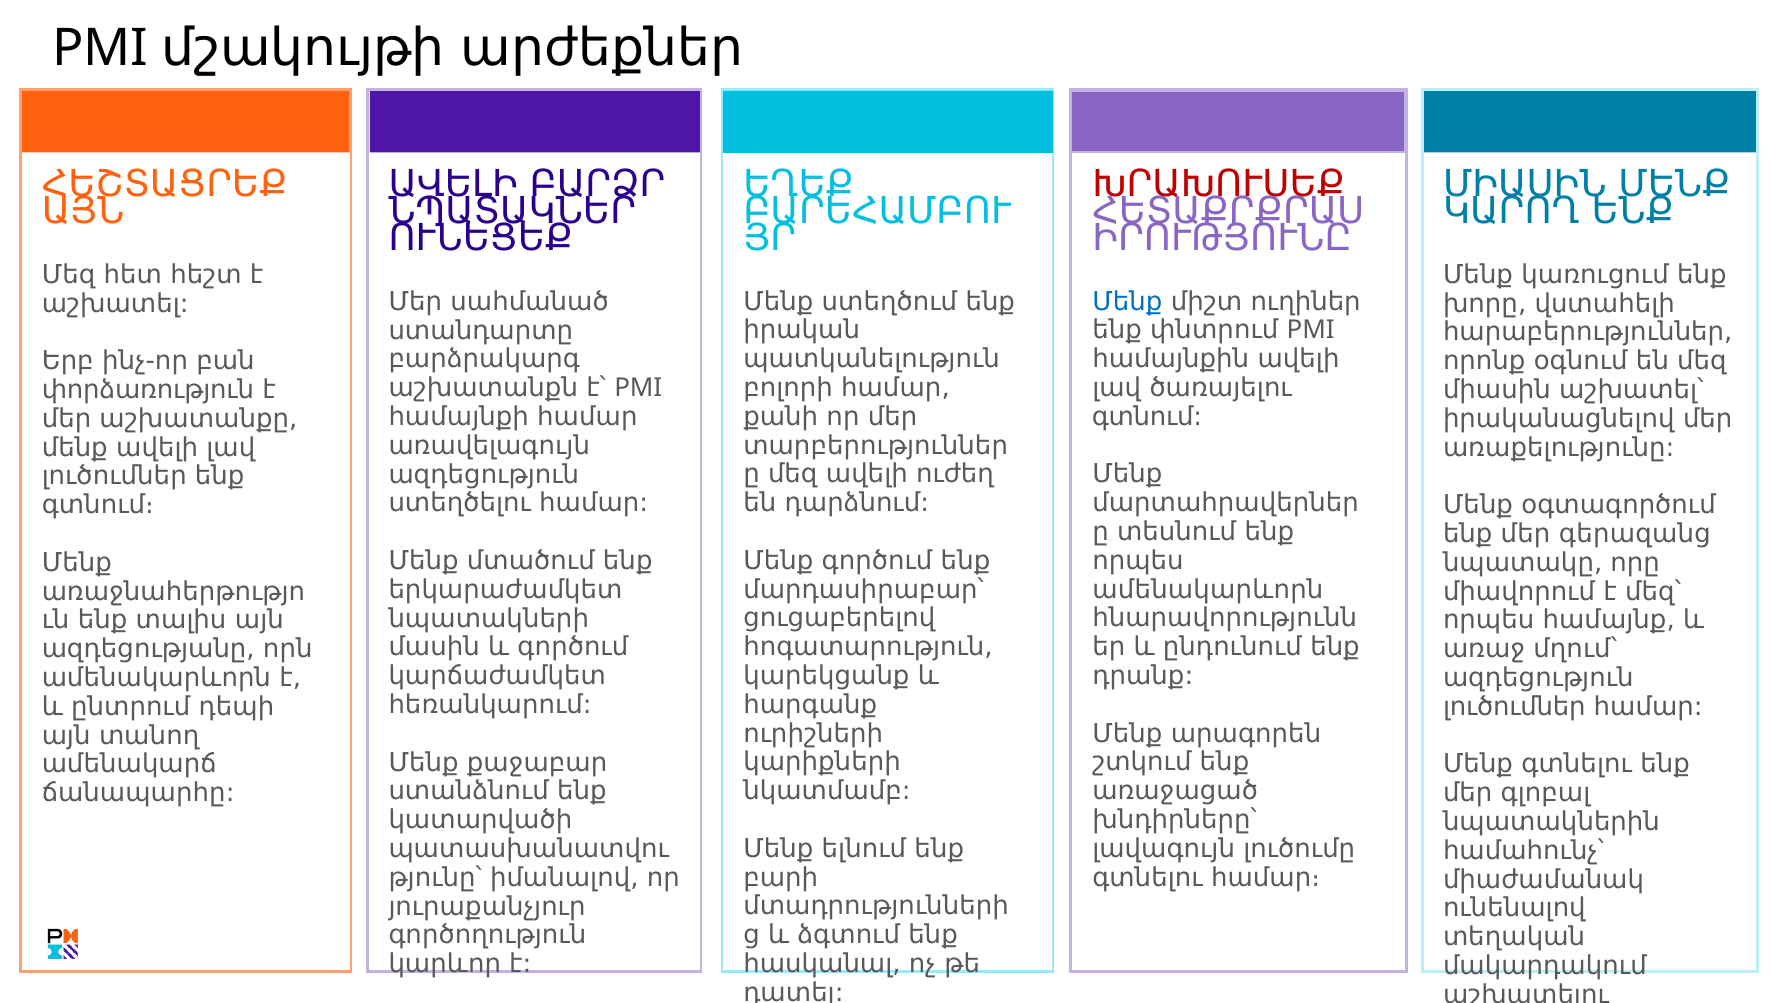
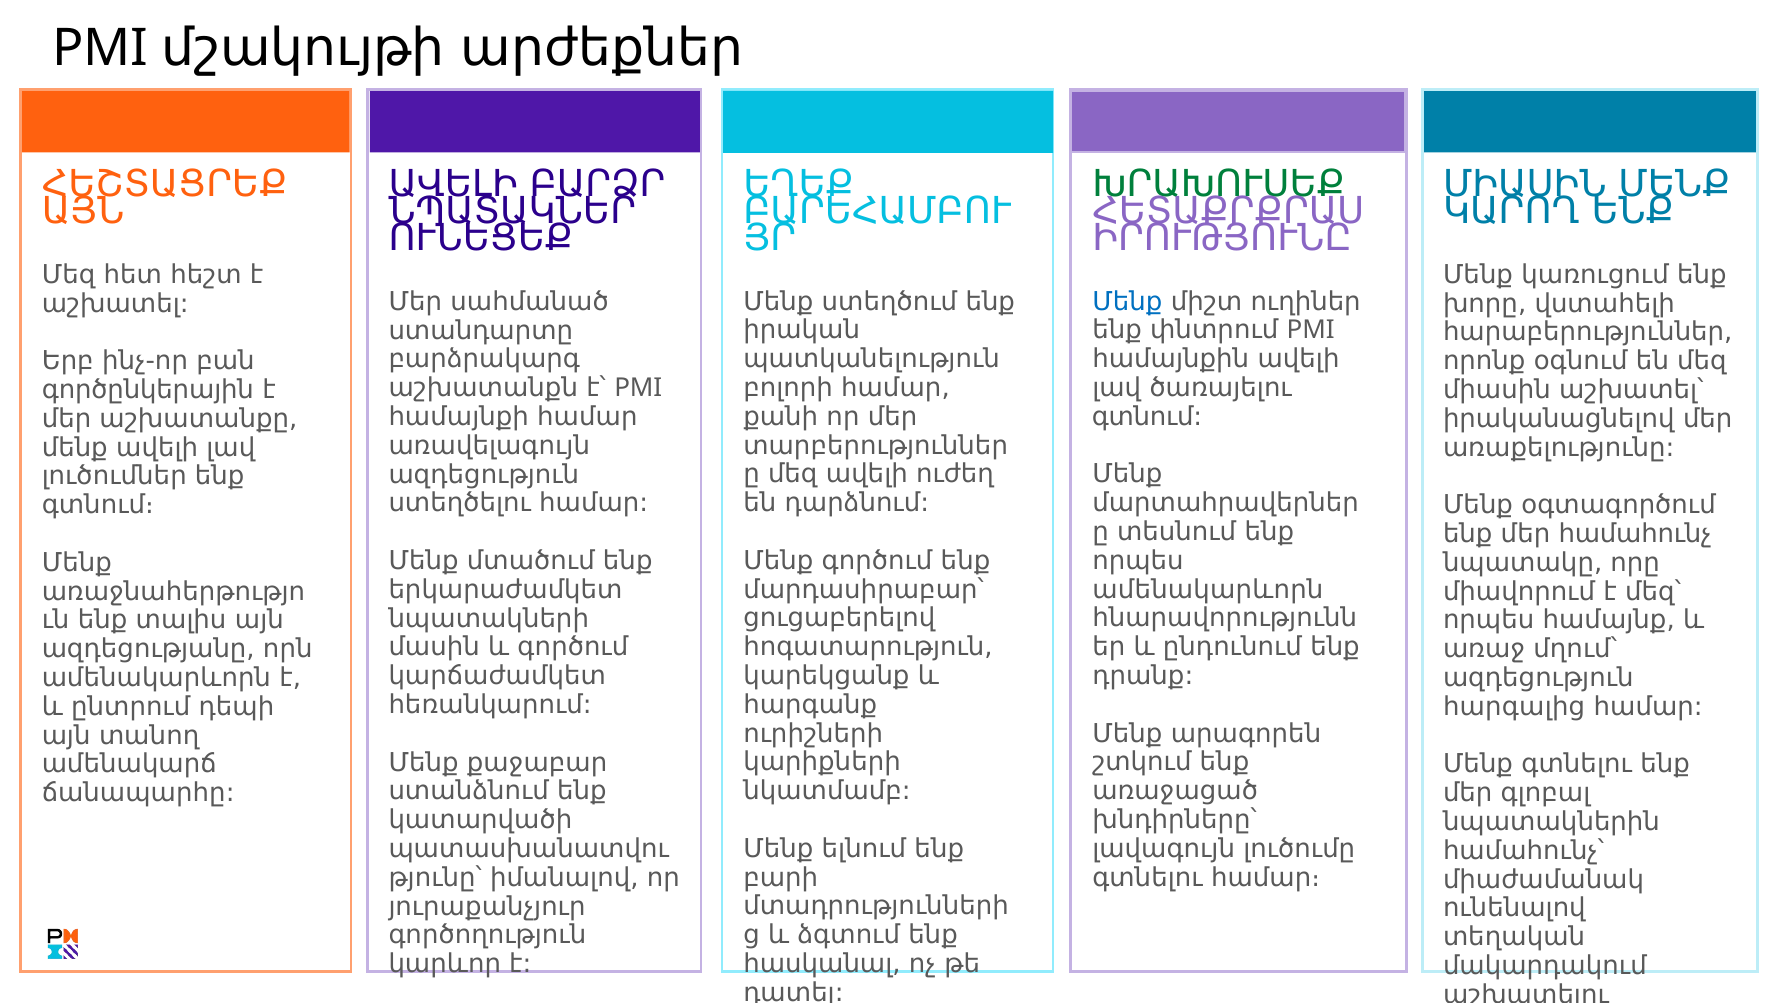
ԽՐԱԽՈՒՍԵՔ colour: red -> green (1219, 184)
փորձառություն: փորձառություն -> գործընկերային (148, 390)
գերազանց: գերազանց -> համահունչ (1635, 534)
լուծումներ: լուծումներ -> հարգալից (1514, 707)
